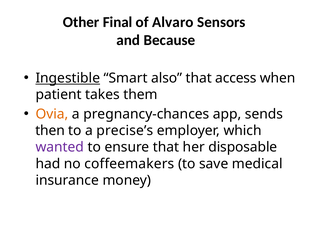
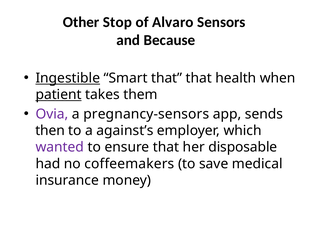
Final: Final -> Stop (117, 22)
Smart also: also -> that (167, 78)
access: access -> health (236, 78)
patient underline: none -> present (59, 95)
Ovia colour: orange -> purple (52, 114)
pregnancy-chances: pregnancy-chances -> pregnancy-sensors (146, 114)
precise’s: precise’s -> against’s (125, 131)
